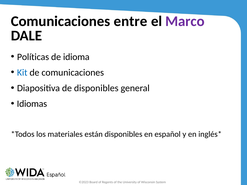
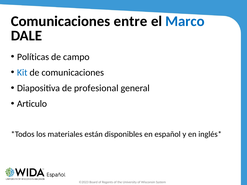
Marco colour: purple -> blue (185, 21)
idioma: idioma -> campo (76, 57)
de disponibles: disponibles -> profesional (96, 88)
Idiomas: Idiomas -> Articulo (32, 104)
